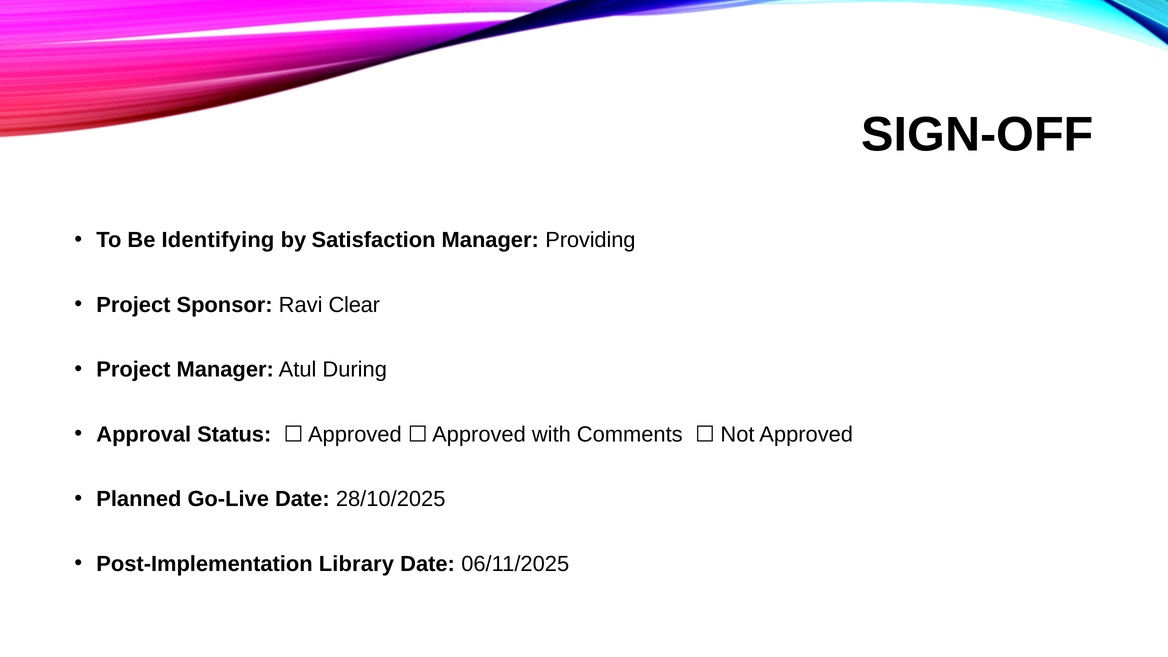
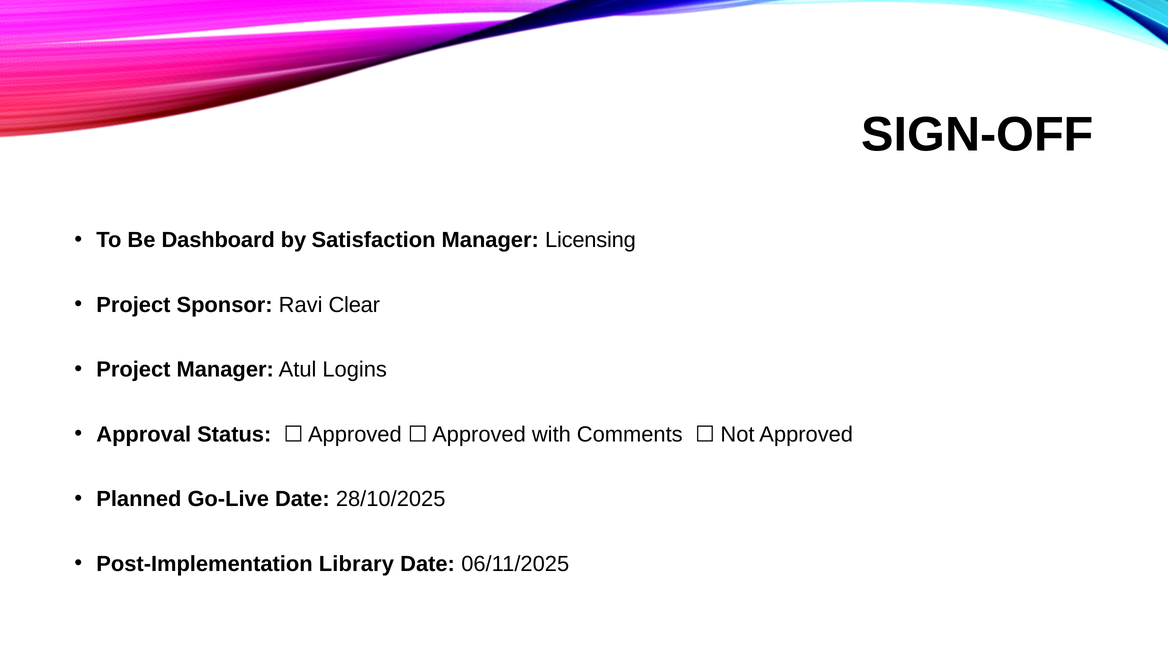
Identifying: Identifying -> Dashboard (218, 240)
Providing: Providing -> Licensing (590, 240)
During: During -> Logins (355, 370)
